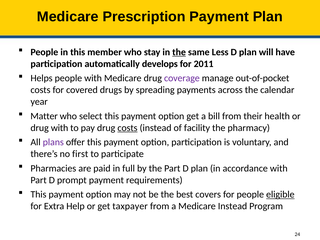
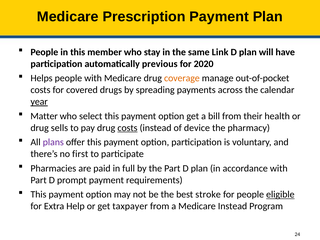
the underline: present -> none (179, 52)
Less: Less -> Link (220, 52)
develops: develops -> previous (160, 64)
2011: 2011 -> 2020 (204, 64)
coverage colour: purple -> orange (182, 78)
year underline: none -> present (39, 102)
drug with: with -> sells (59, 128)
facility: facility -> device (197, 128)
covers: covers -> stroke (208, 194)
